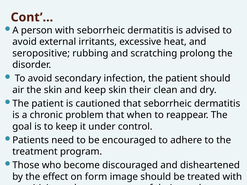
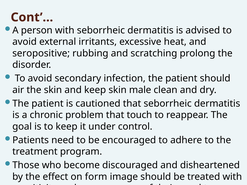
skin their: their -> male (140, 90)
when: when -> touch (139, 115)
